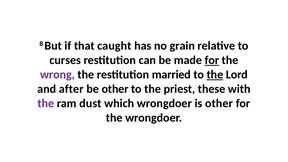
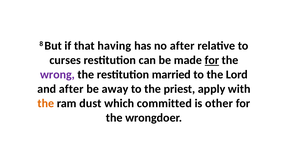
caught: caught -> having (114, 46)
no grain: grain -> after (182, 46)
the underline: present -> none (215, 75)
be other: other -> away (115, 89)
these: these -> apply (212, 89)
the colour: purple -> orange (46, 103)
which wrongdoer: wrongdoer -> committed (164, 103)
